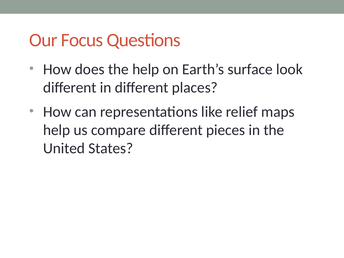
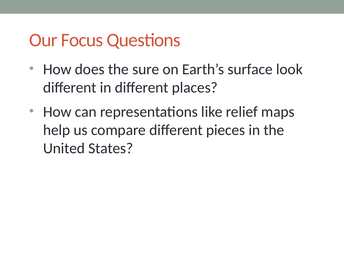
the help: help -> sure (146, 69)
